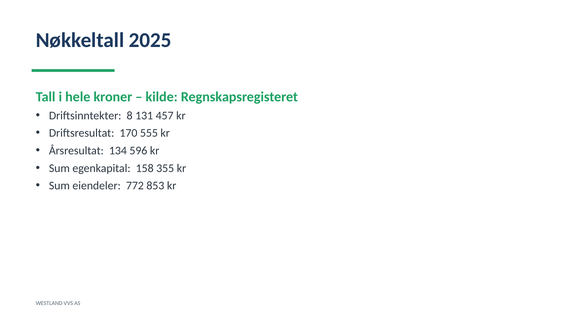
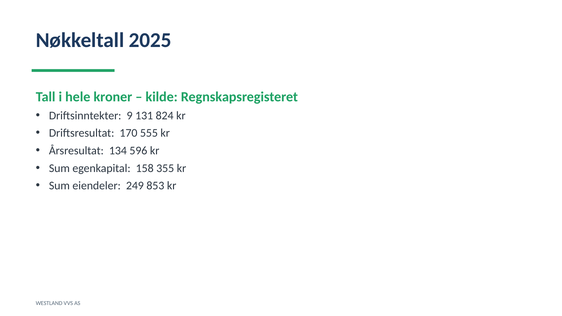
8: 8 -> 9 (130, 116)
457: 457 -> 824 (165, 116)
772: 772 -> 249 (135, 186)
